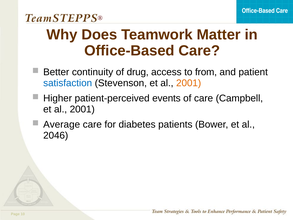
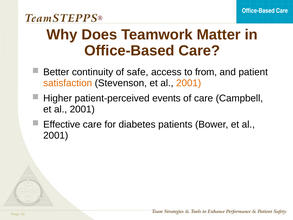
drug: drug -> safe (138, 72)
satisfaction colour: blue -> orange (68, 83)
Average: Average -> Effective (62, 124)
2046: 2046 -> 2001 (56, 135)
